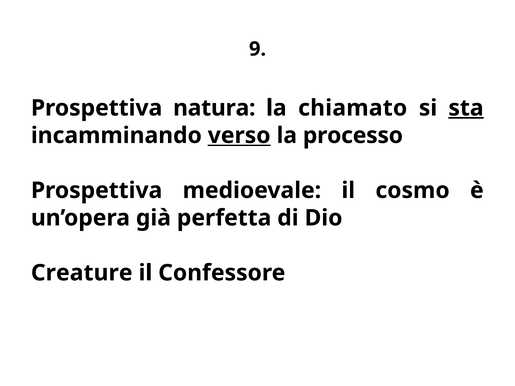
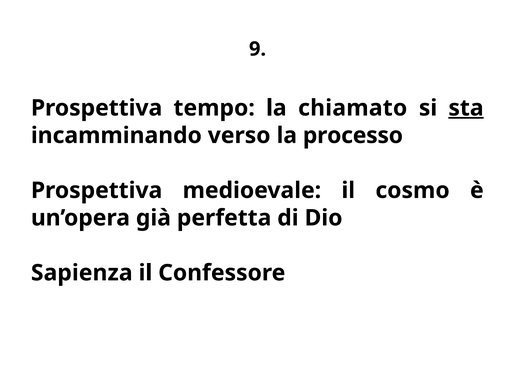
natura: natura -> tempo (214, 108)
verso underline: present -> none (239, 136)
Creature: Creature -> Sapienza (82, 273)
